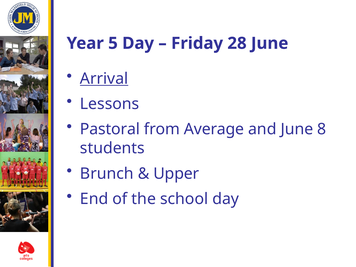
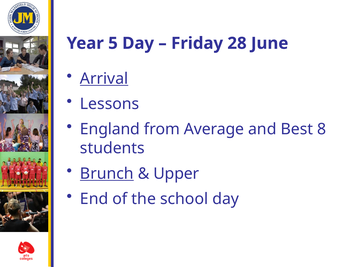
Pastoral: Pastoral -> England (110, 129)
and June: June -> Best (297, 129)
Brunch underline: none -> present (107, 174)
